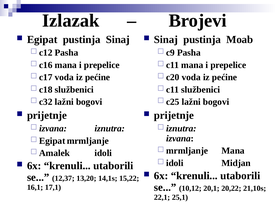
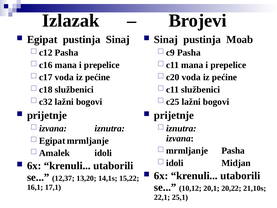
mrmljanje Mana: Mana -> Pasha (233, 151)
